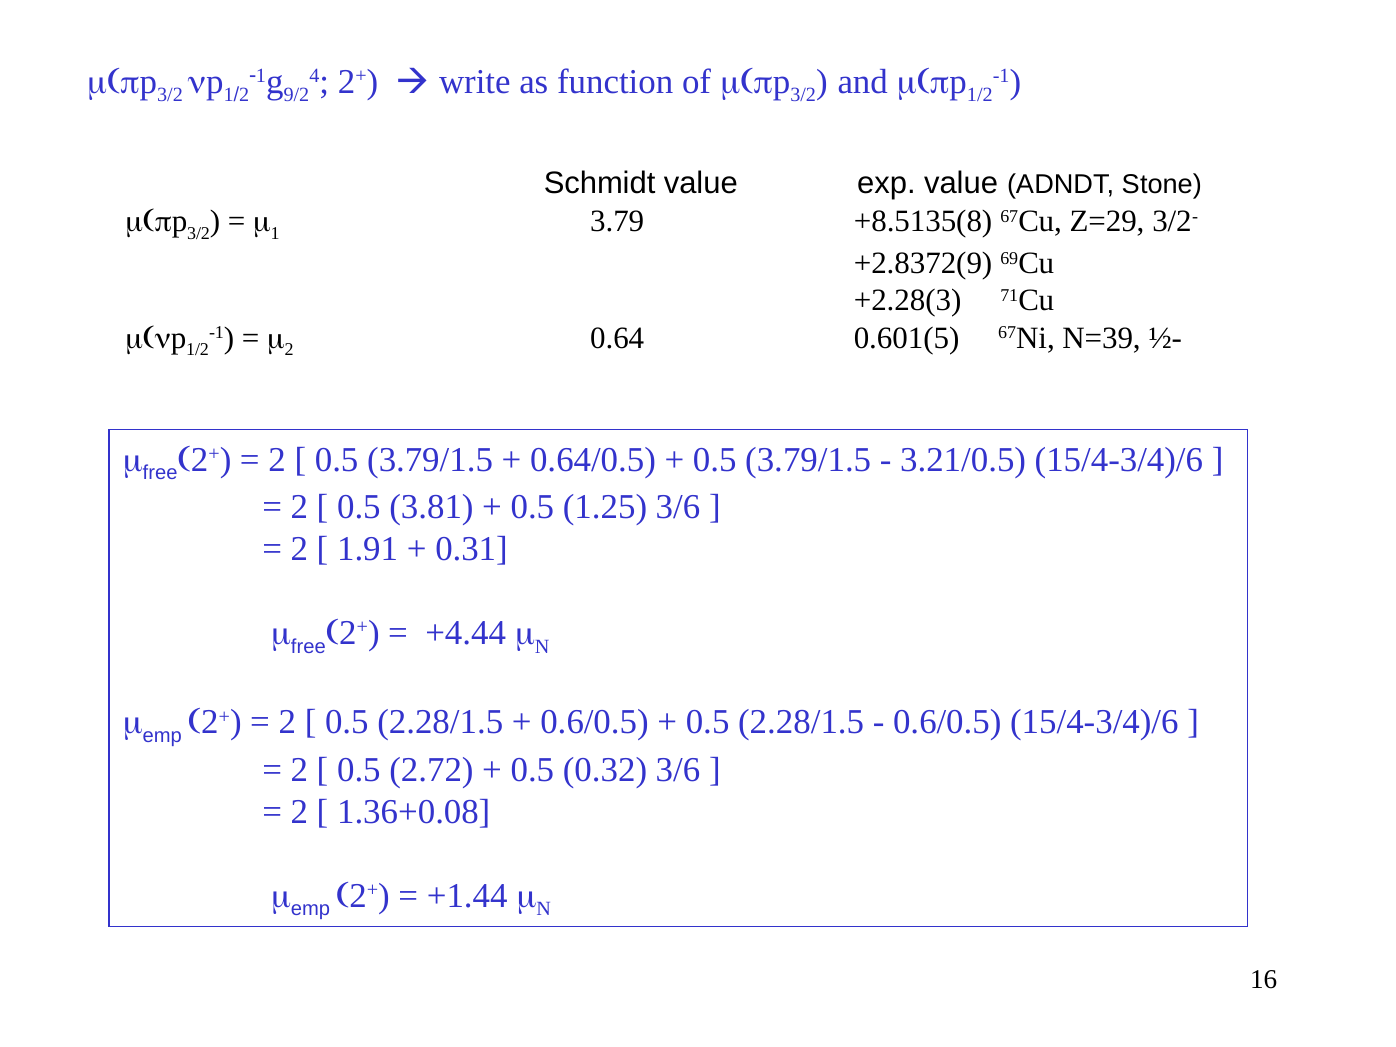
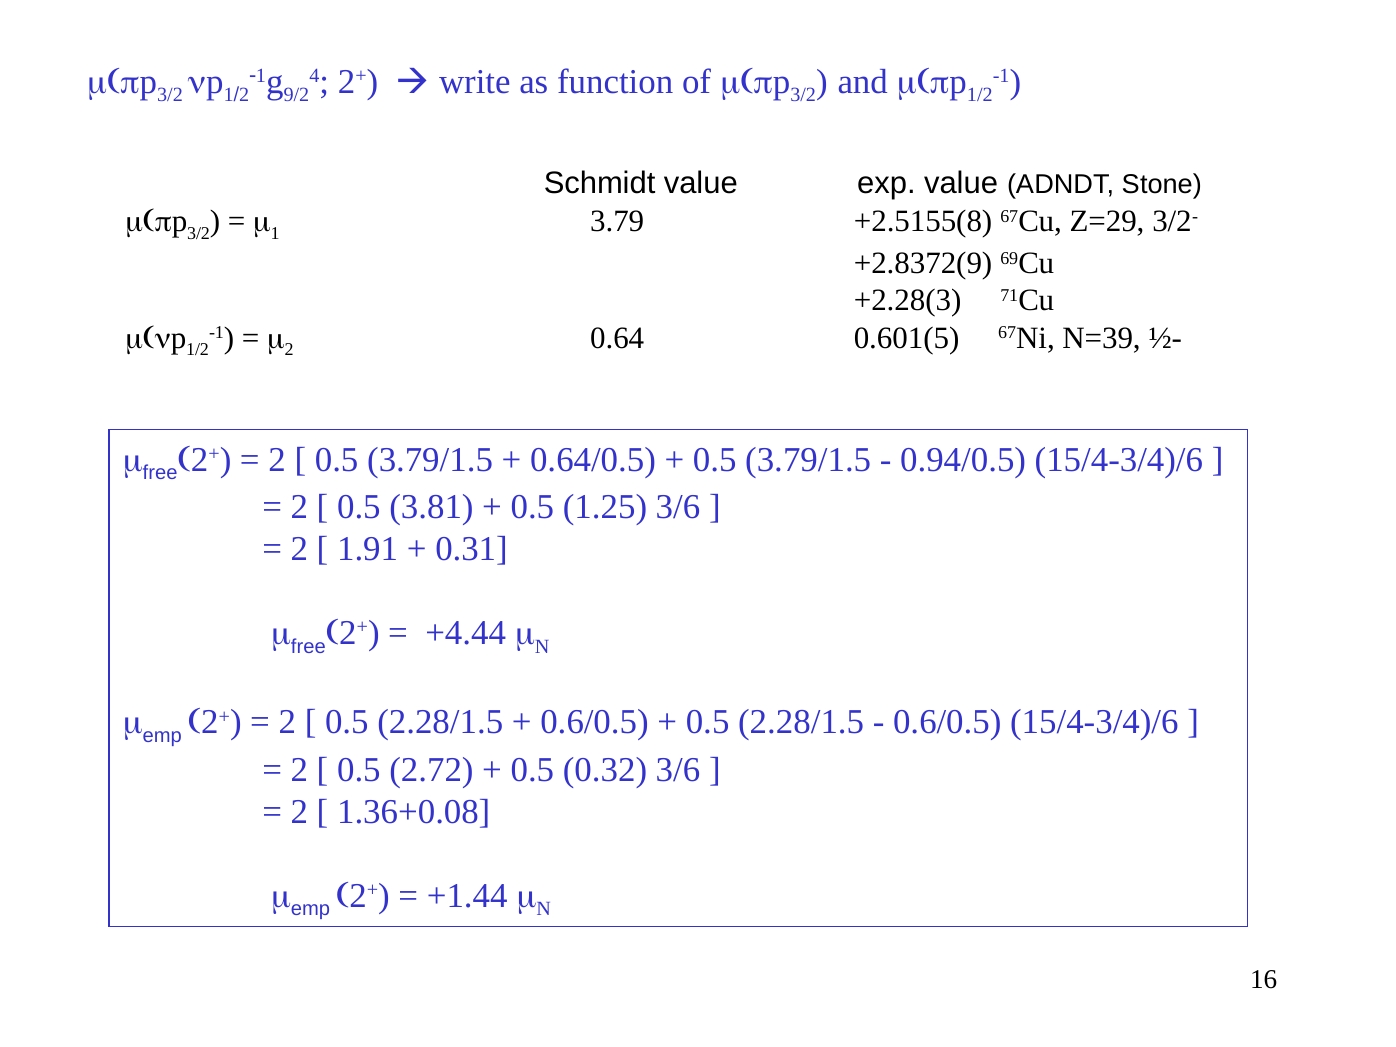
+8.5135(8: +8.5135(8 -> +2.5155(8 (923, 221)
3.21/0.5: 3.21/0.5 -> 0.94/0.5 (963, 460)
